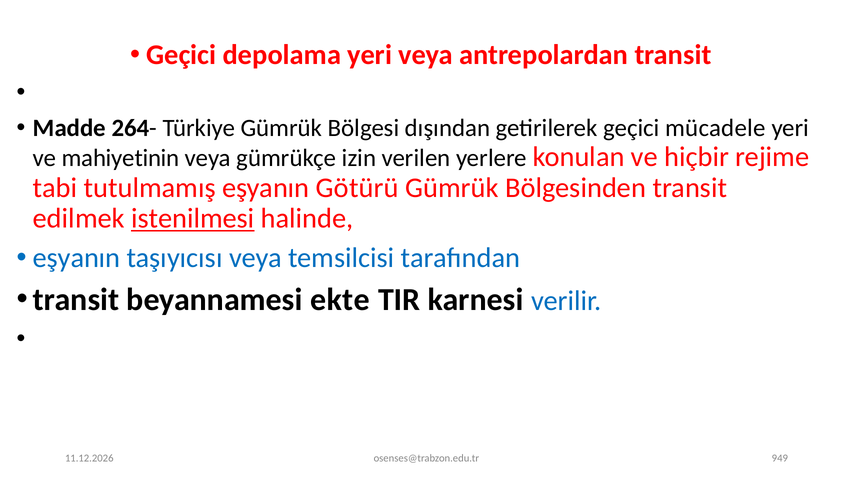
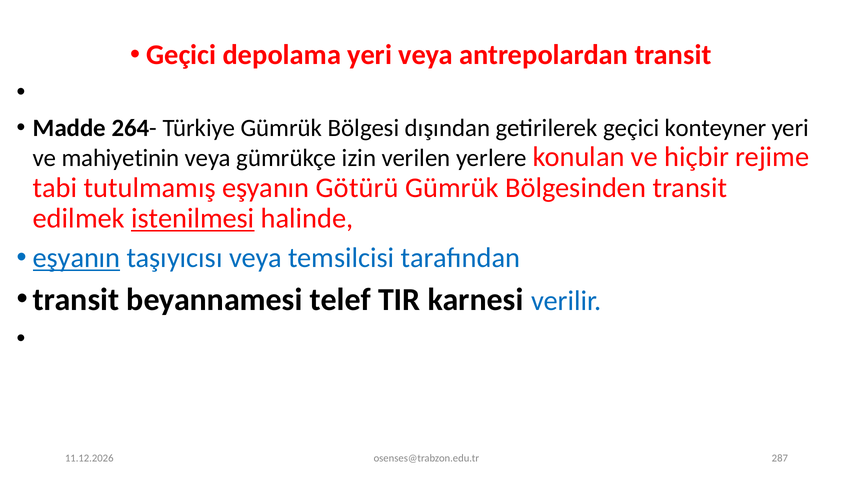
mücadele: mücadele -> konteyner (716, 128)
eşyanın underline: none -> present (77, 258)
ekte: ekte -> telef (340, 299)
949: 949 -> 287 (780, 458)
